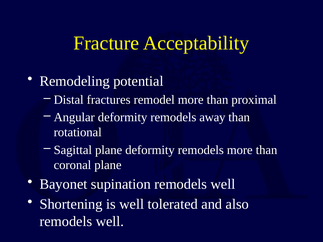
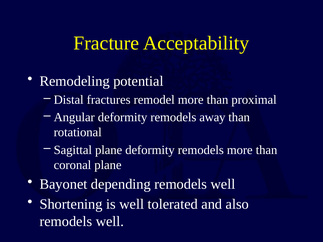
supination: supination -> depending (121, 184)
